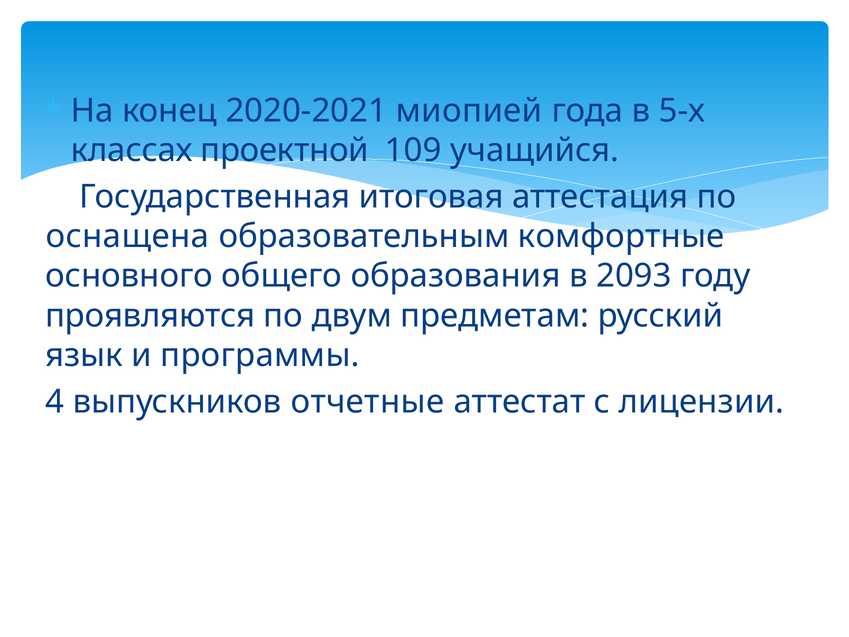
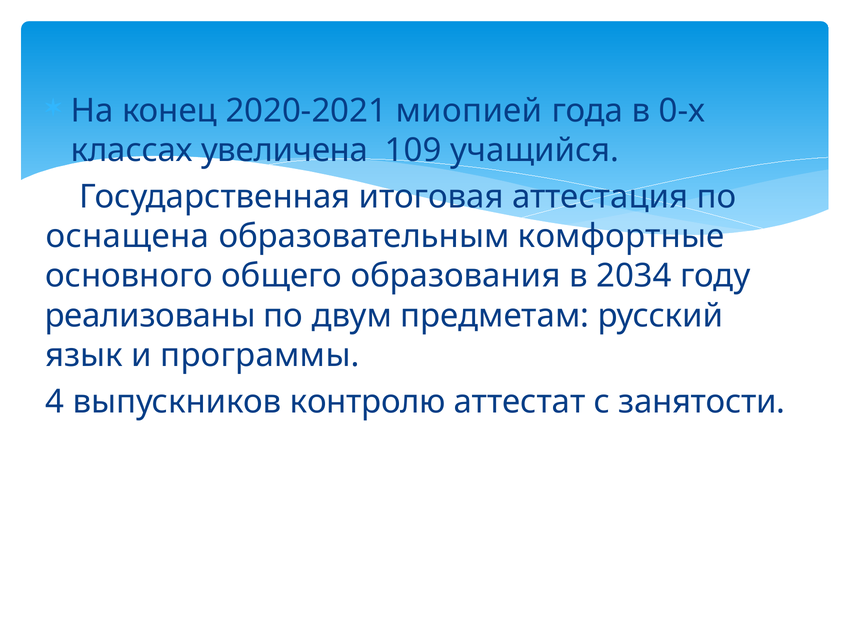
5-х: 5-х -> 0-х (682, 111)
проектной: проектной -> увеличена (285, 150)
2093: 2093 -> 2034 (634, 276)
проявляются: проявляются -> реализованы (150, 316)
отчетные: отчетные -> контролю (368, 401)
лицензии: лицензии -> занятости (702, 401)
